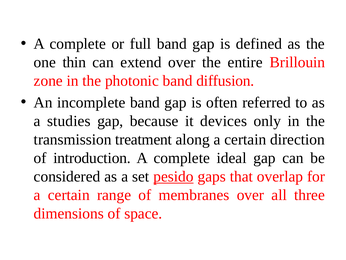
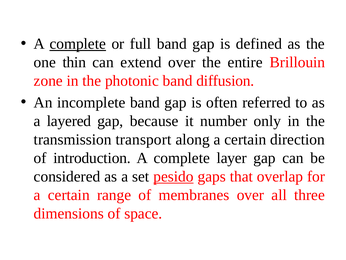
complete underline: none -> present (78, 44)
studies: studies -> layered (69, 121)
devices: devices -> number (224, 121)
treatment: treatment -> transport (143, 139)
ideal: ideal -> layer (232, 158)
